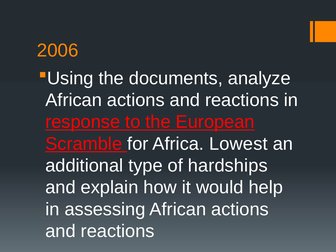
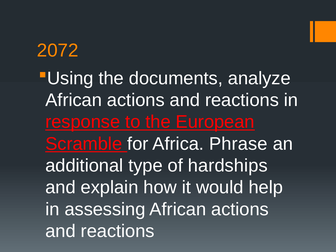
2006: 2006 -> 2072 (58, 50)
Lowest: Lowest -> Phrase (238, 144)
